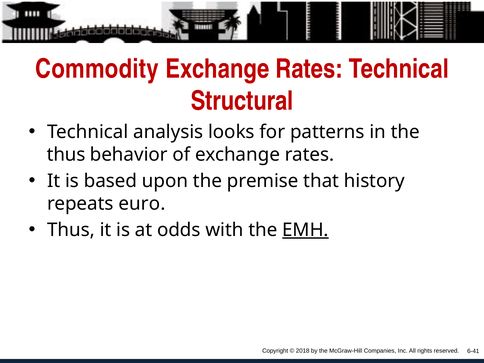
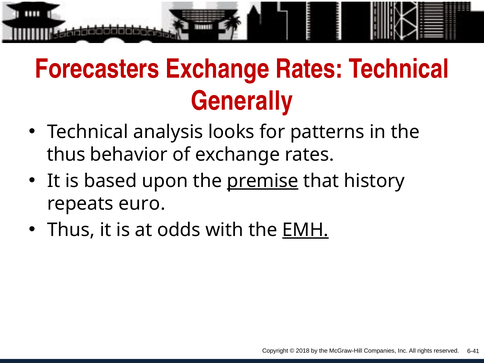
Commodity: Commodity -> Forecasters (97, 69)
Structural: Structural -> Generally (242, 101)
premise underline: none -> present (263, 181)
